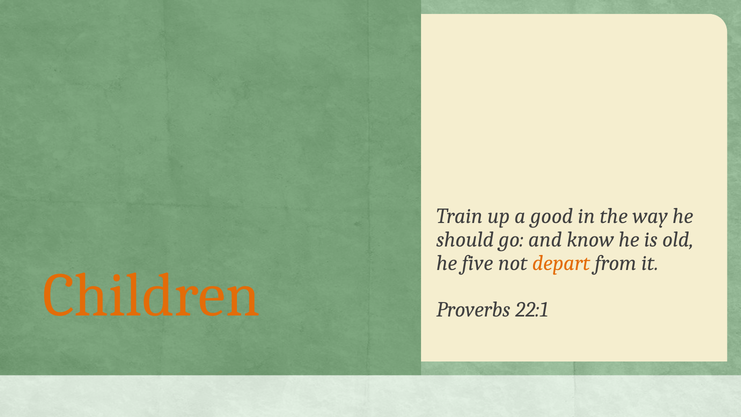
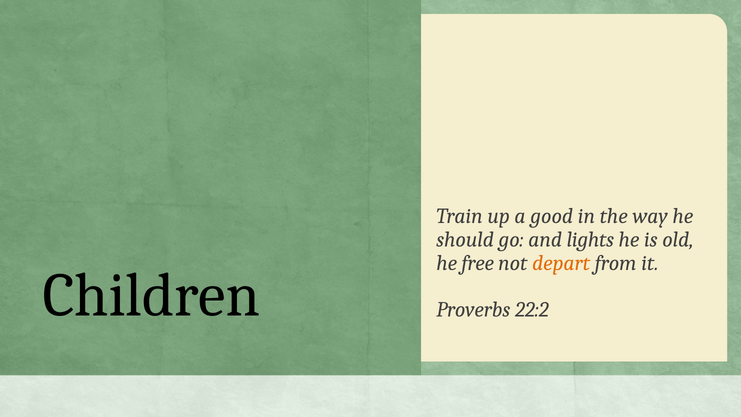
know: know -> lights (590, 240)
five: five -> free (478, 263)
Children colour: orange -> black (151, 295)
22:1: 22:1 -> 22:2 (532, 310)
